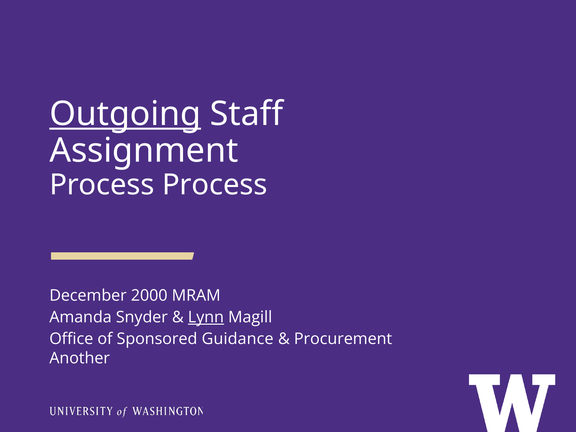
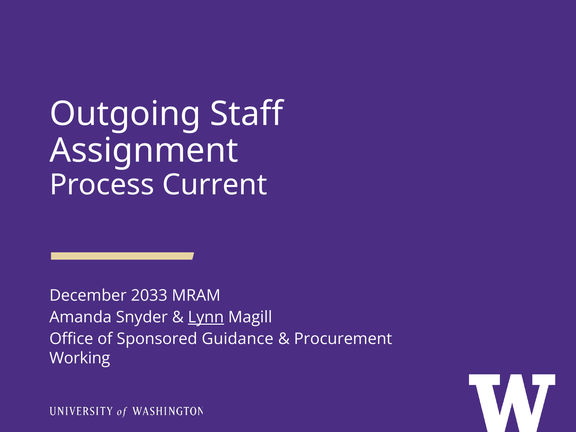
Outgoing underline: present -> none (125, 114)
Process Process: Process -> Current (215, 185)
2000: 2000 -> 2033 (149, 295)
Another: Another -> Working (80, 358)
